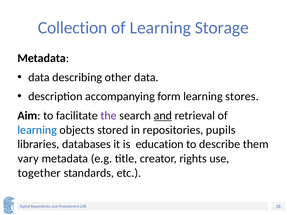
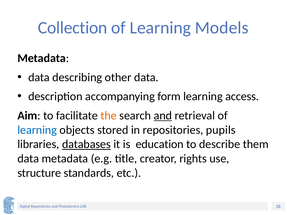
Storage: Storage -> Models (222, 28)
stores: stores -> access (242, 97)
the colour: purple -> orange (109, 116)
databases underline: none -> present (86, 144)
vary: vary -> data (28, 159)
together: together -> structure (39, 173)
